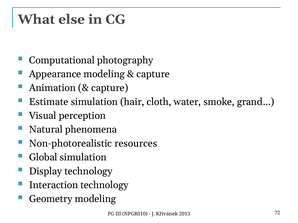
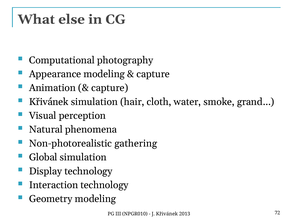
Estimate: Estimate -> Křivánek (49, 102)
resources: resources -> gathering (136, 144)
